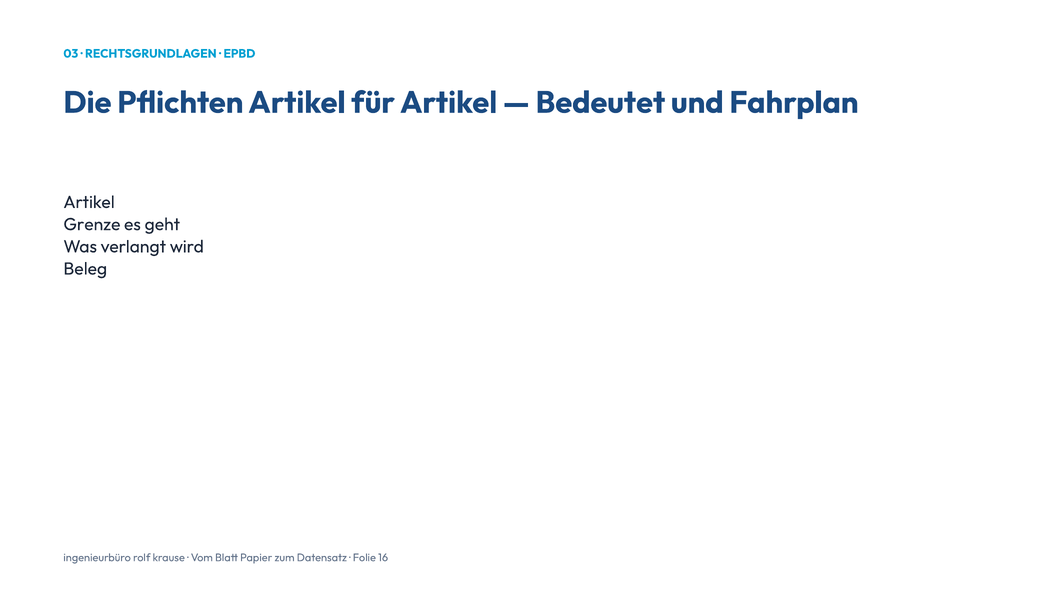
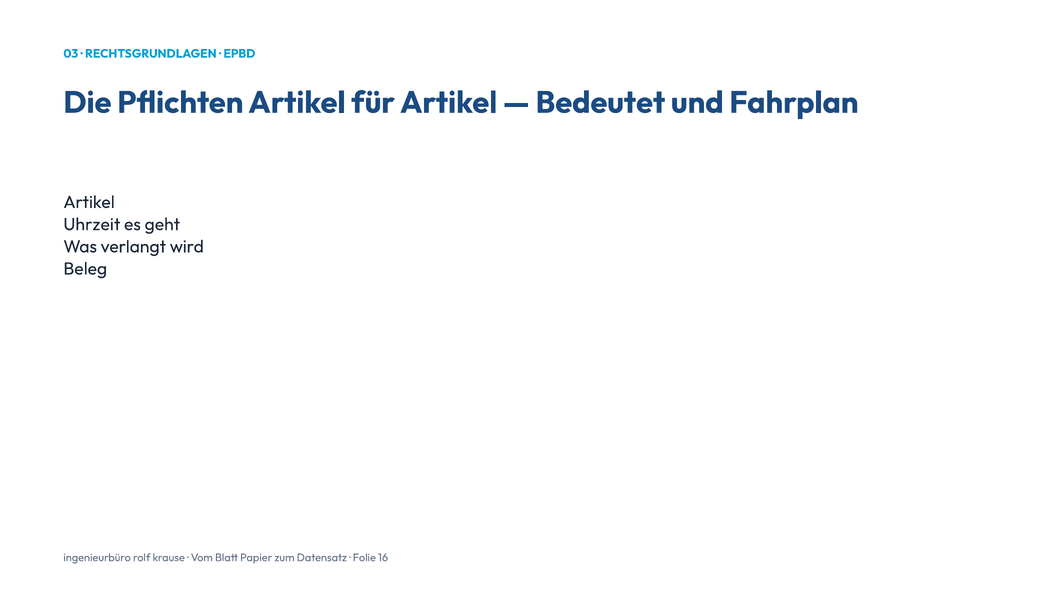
Grenze: Grenze -> Uhrzeit (92, 224)
